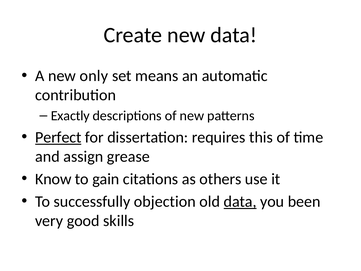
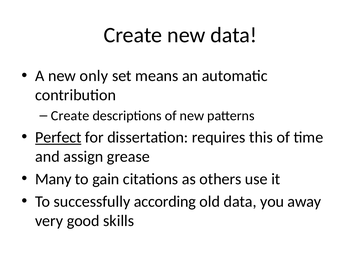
Exactly: Exactly -> Create (70, 116)
Know: Know -> Many (53, 179)
objection: objection -> according (165, 201)
data underline: present -> none (240, 201)
been: been -> away (304, 201)
